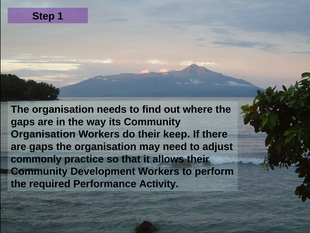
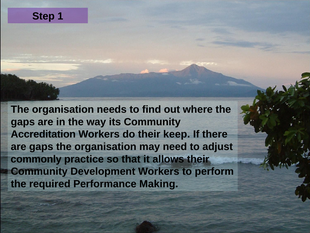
Organisation: Organisation -> Accreditation (43, 134)
Activity: Activity -> Making (159, 184)
